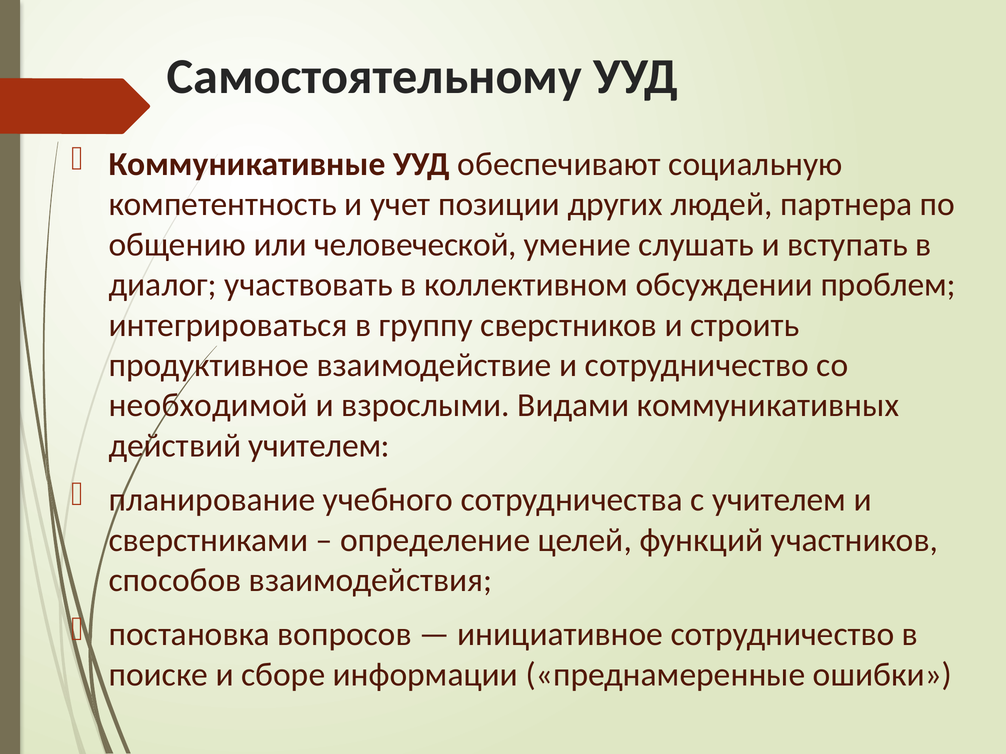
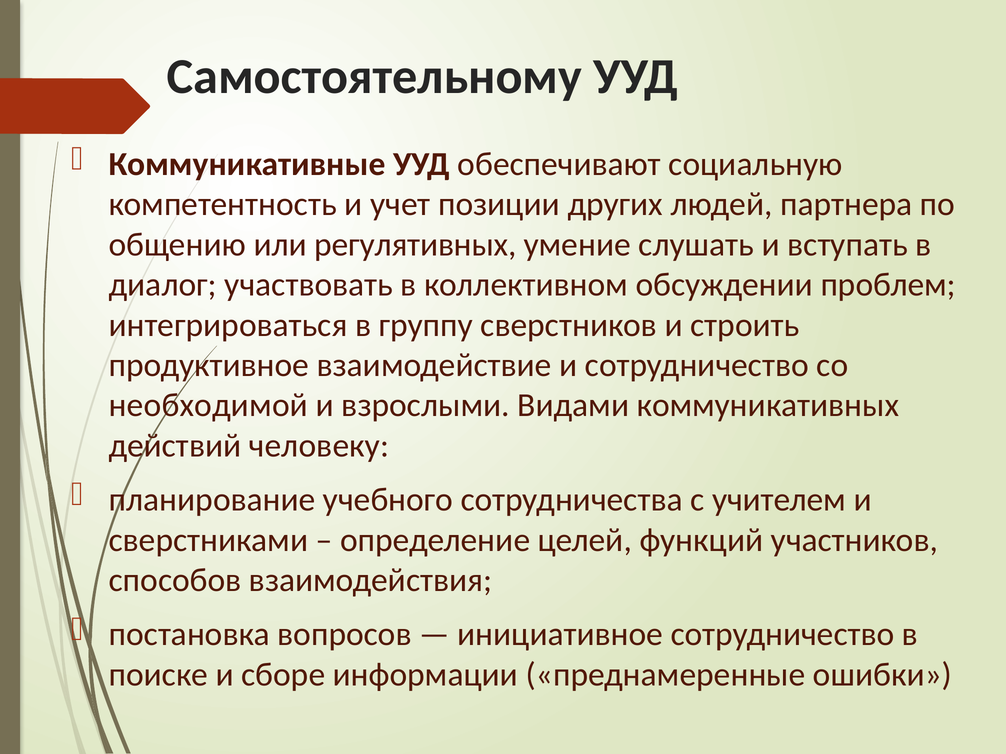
человеческой: человеческой -> регулятивных (415, 245)
действий учителем: учителем -> человеку (319, 446)
